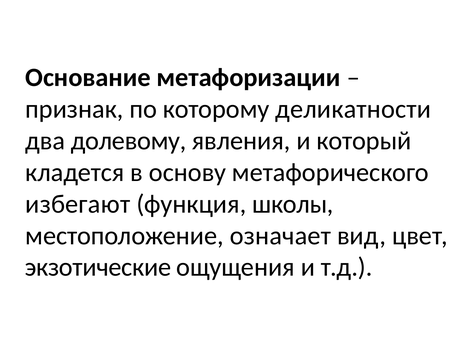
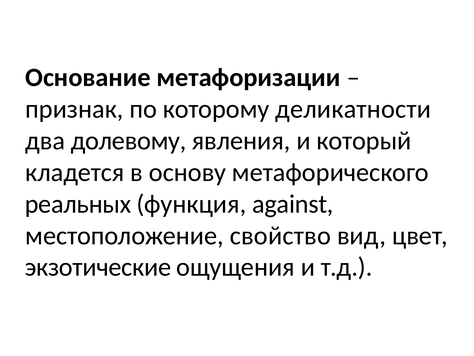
избегают: избегают -> реальных (78, 204)
школы: школы -> against (293, 204)
означает: означает -> свойство (280, 235)
